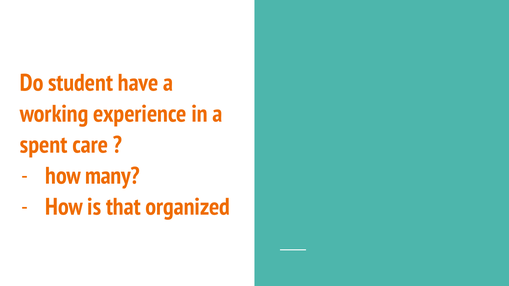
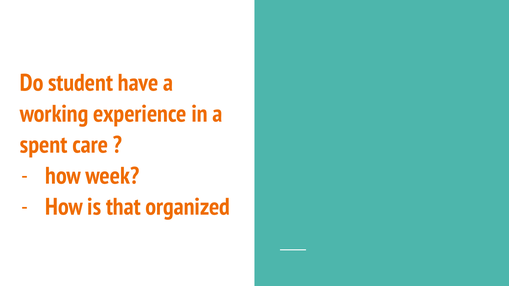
many: many -> week (112, 176)
